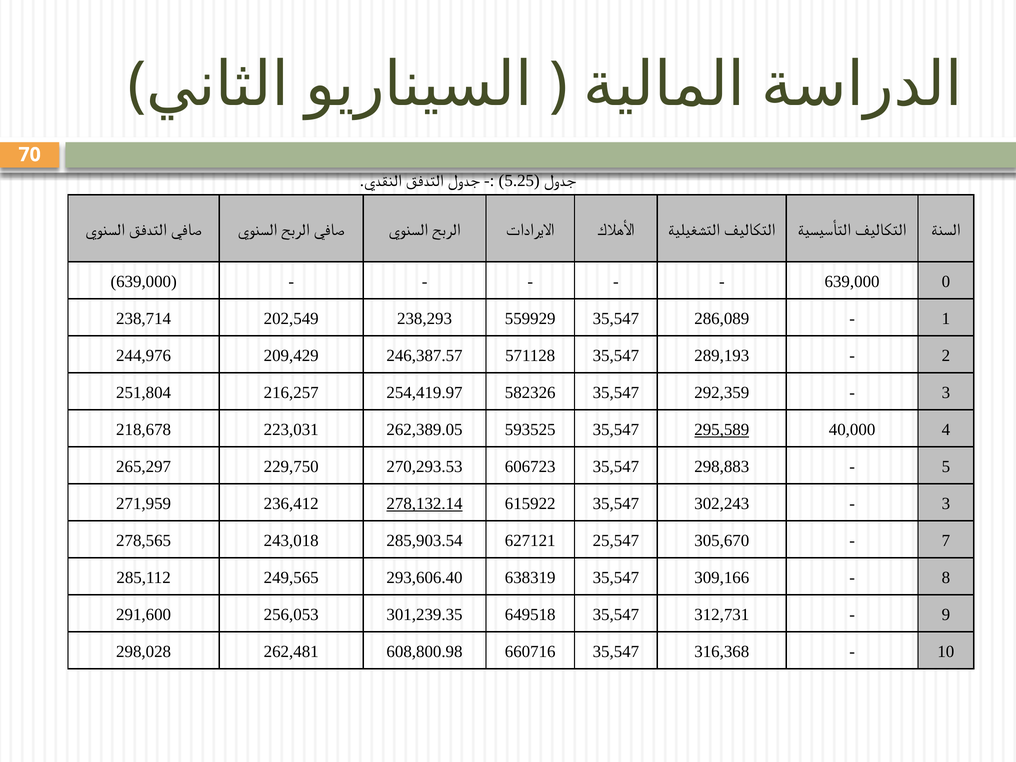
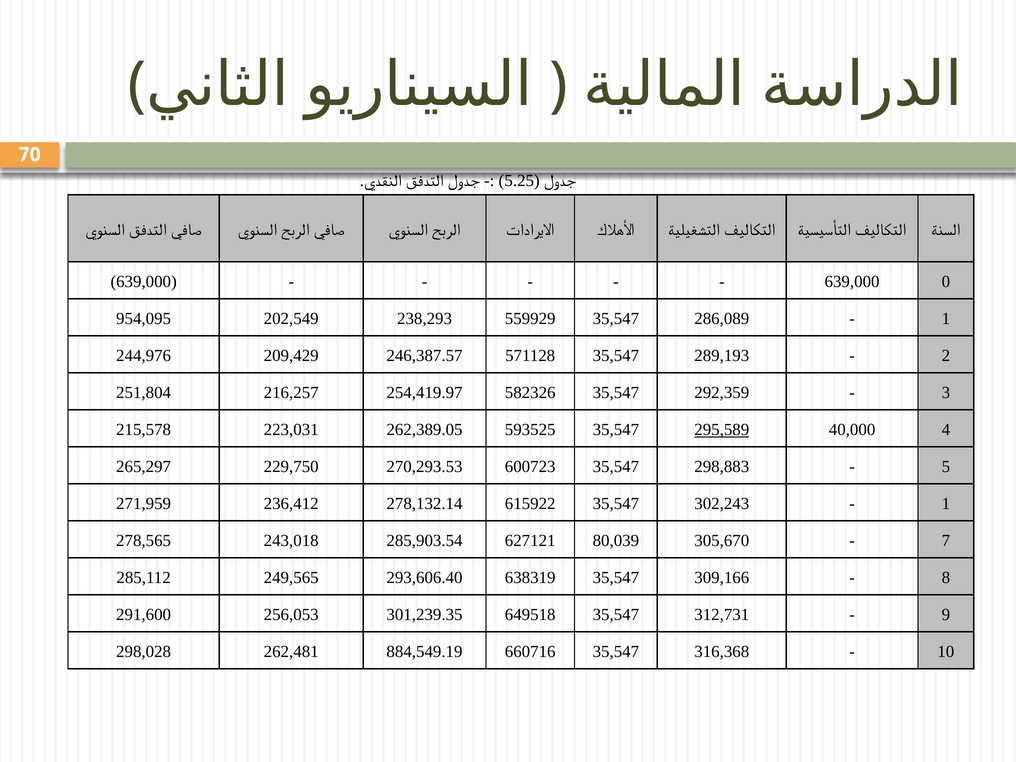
238,714: 238,714 -> 954,095 (144, 319)
218,678: 218,678 -> 215,578 (144, 430)
606723: 606723 -> 600723 (530, 467)
278,132.14 underline: present -> none (425, 504)
3: 3 -> 1 (946, 504)
25,547: 25,547 -> 80,039 (616, 541)
608,800.98: 608,800.98 -> 884,549.19 (425, 652)
